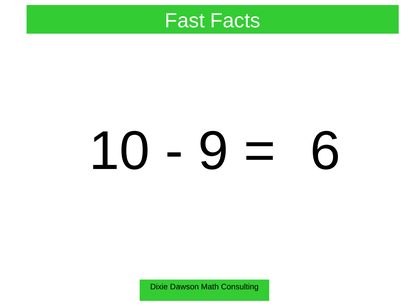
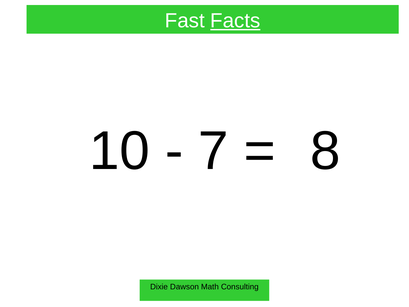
Facts underline: none -> present (235, 21)
9: 9 -> 7 (213, 151)
6: 6 -> 8 (325, 151)
